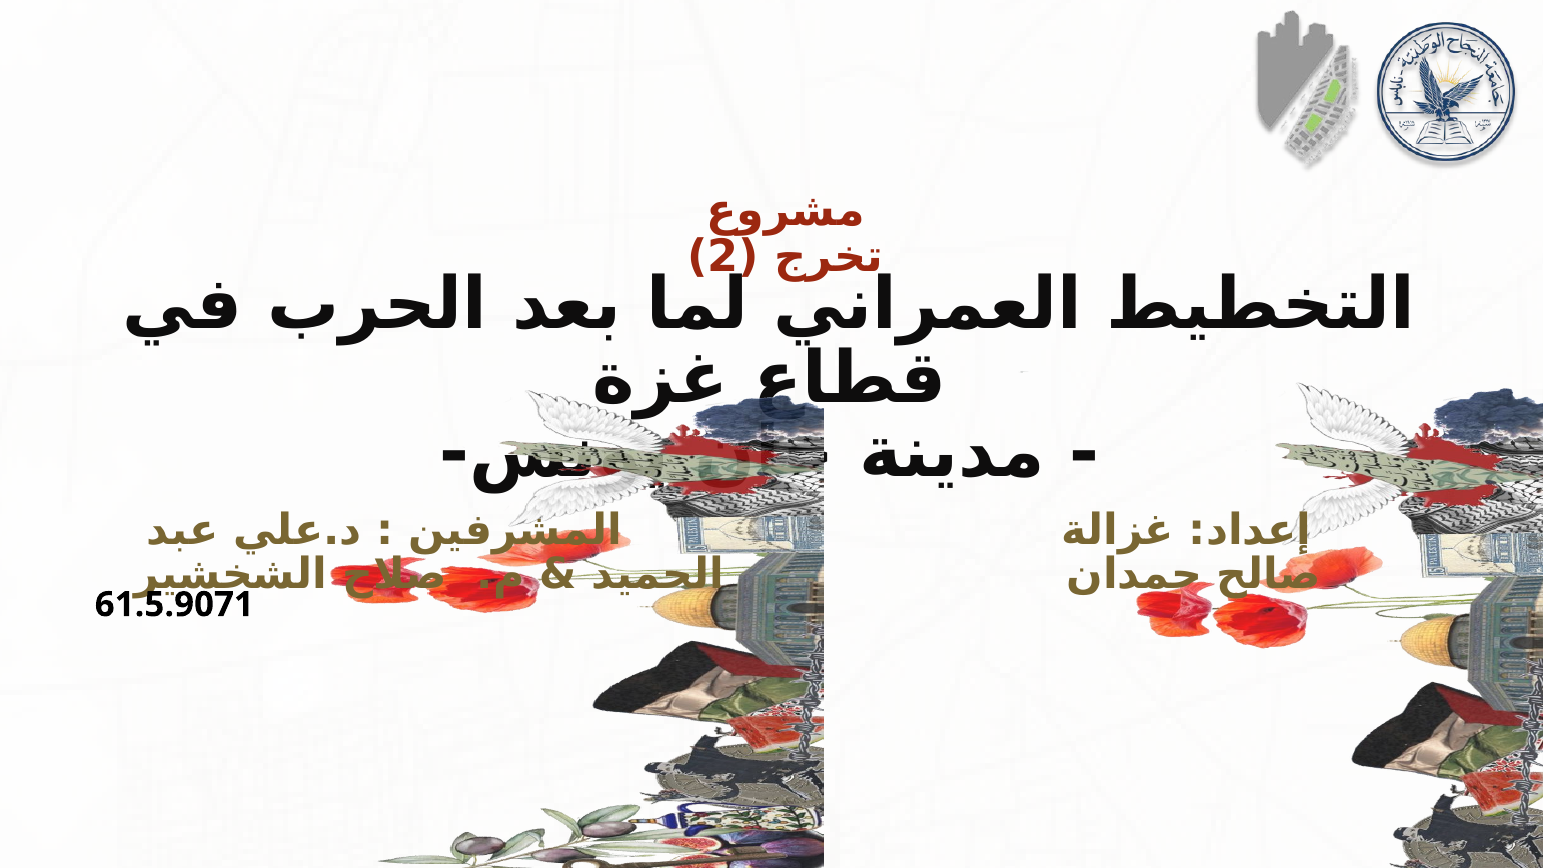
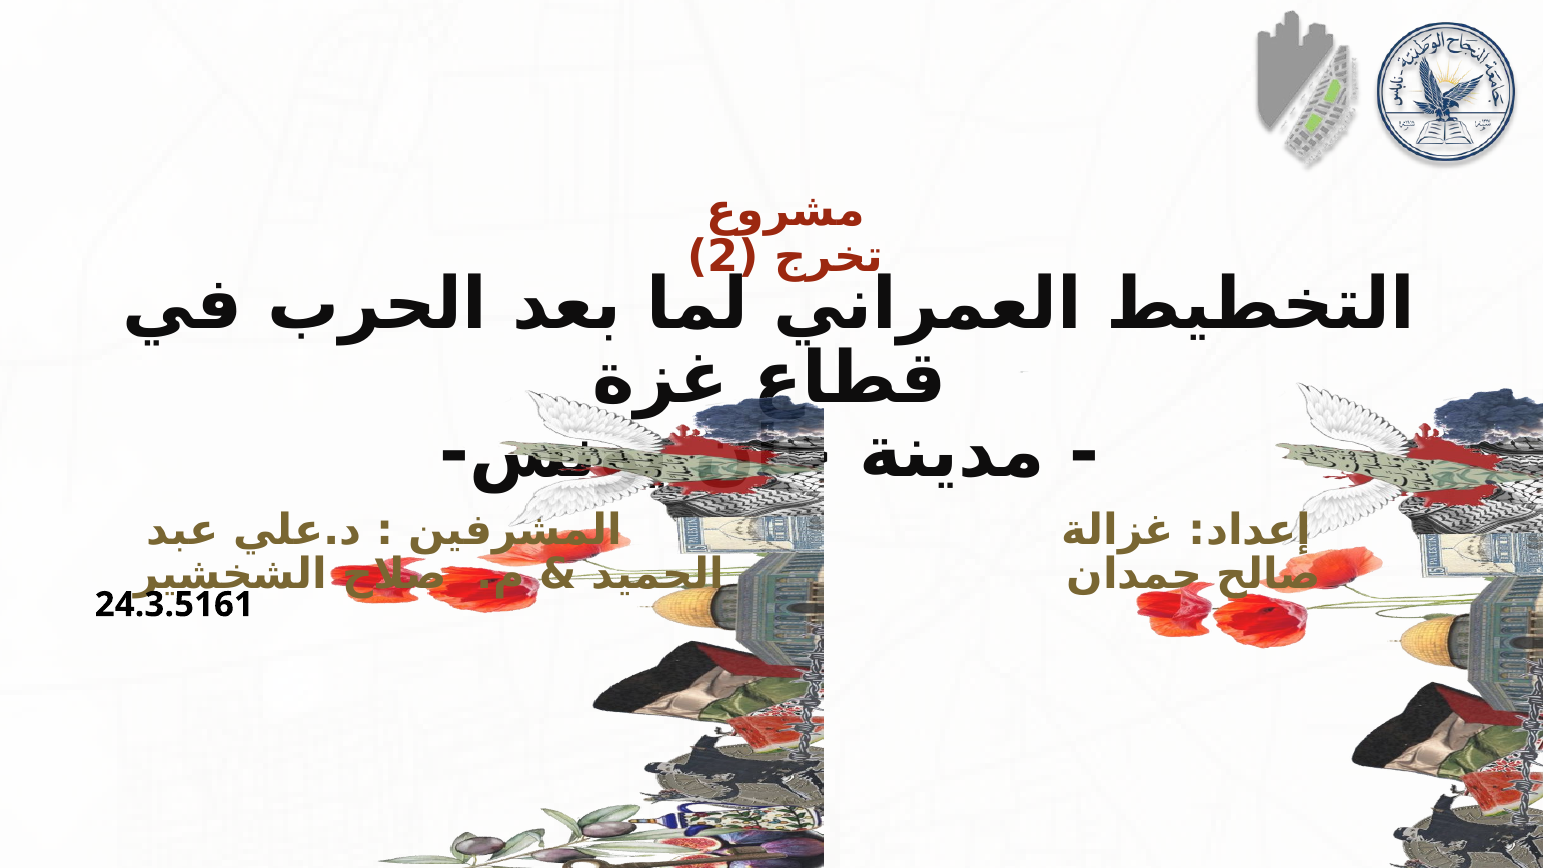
61.5.9071: 61.5.9071 -> 24.3.5161 (174, 605)
